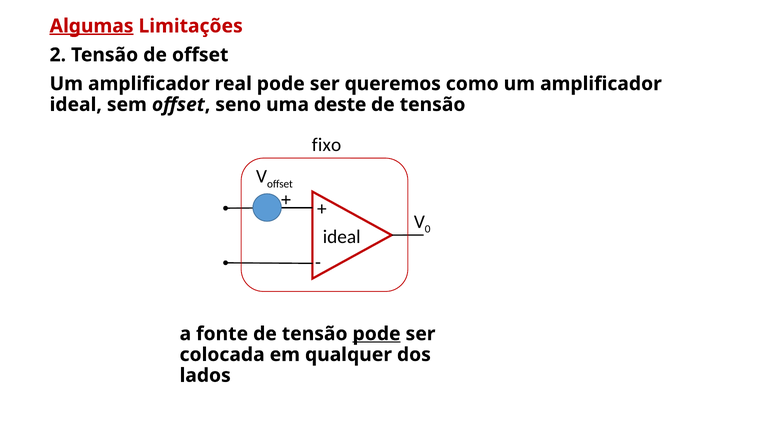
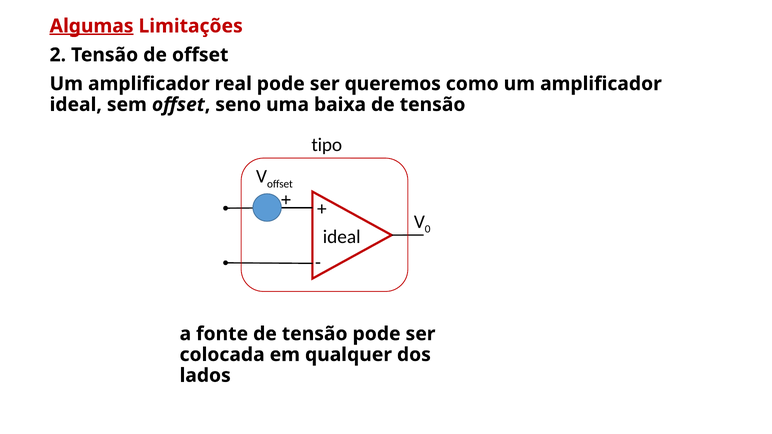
deste: deste -> baixa (340, 105)
fixo: fixo -> tipo (327, 145)
pode underline: present -> none (377, 334)
